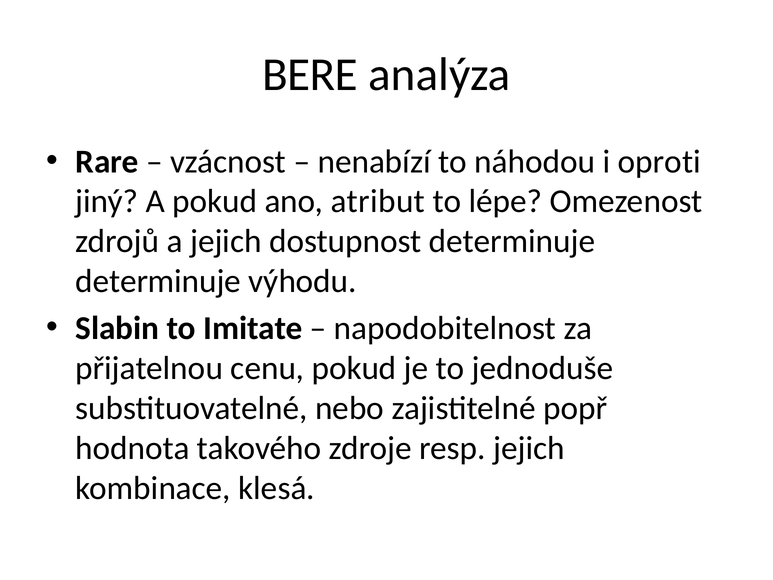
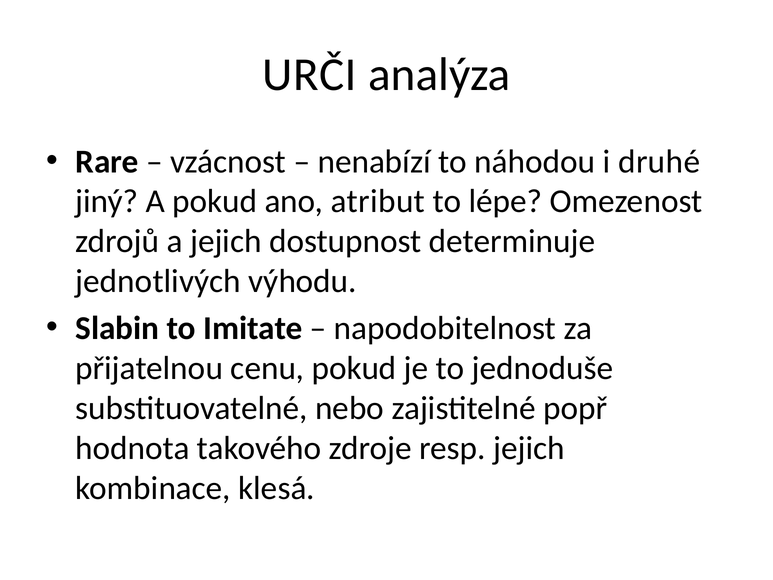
BERE: BERE -> URČI (310, 75)
oproti: oproti -> druhé (659, 161)
determinuje: determinuje -> jednotlivých (158, 281)
